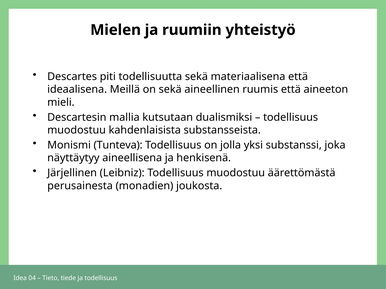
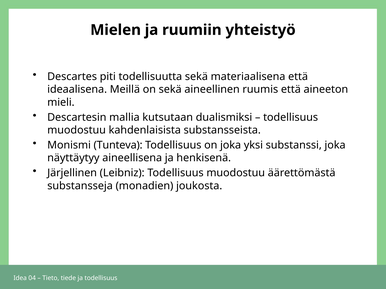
on jolla: jolla -> joka (231, 145)
perusainesta: perusainesta -> substansseja (80, 186)
